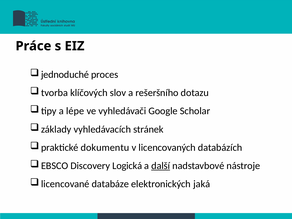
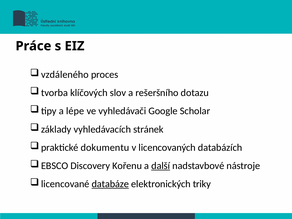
jednoduché: jednoduché -> vzdáleného (65, 75)
Logická: Logická -> Kořenu (127, 166)
databáze underline: none -> present (110, 184)
jaká: jaká -> triky (202, 184)
